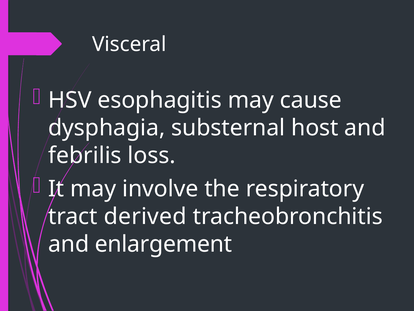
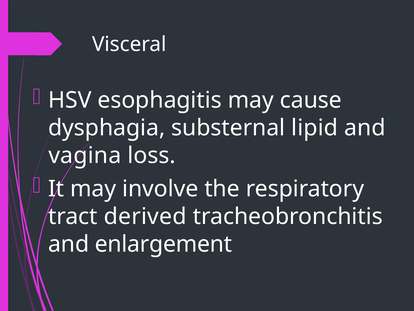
host: host -> lipid (315, 128)
febrilis: febrilis -> vagina (85, 155)
